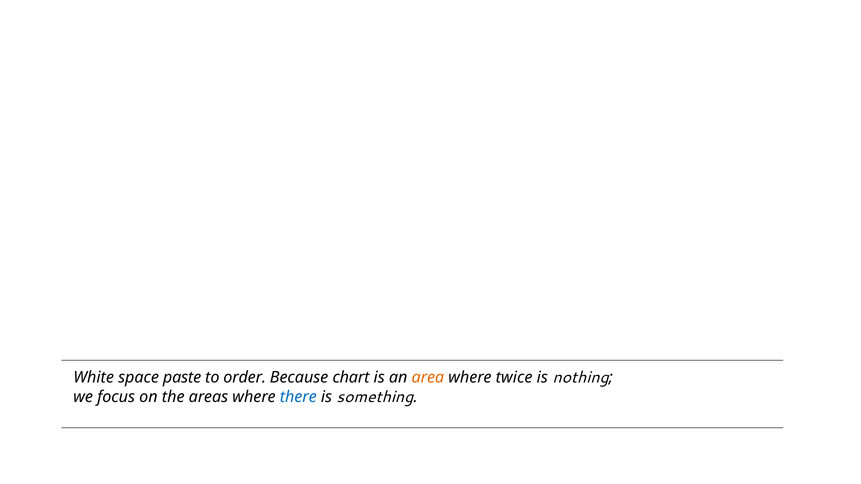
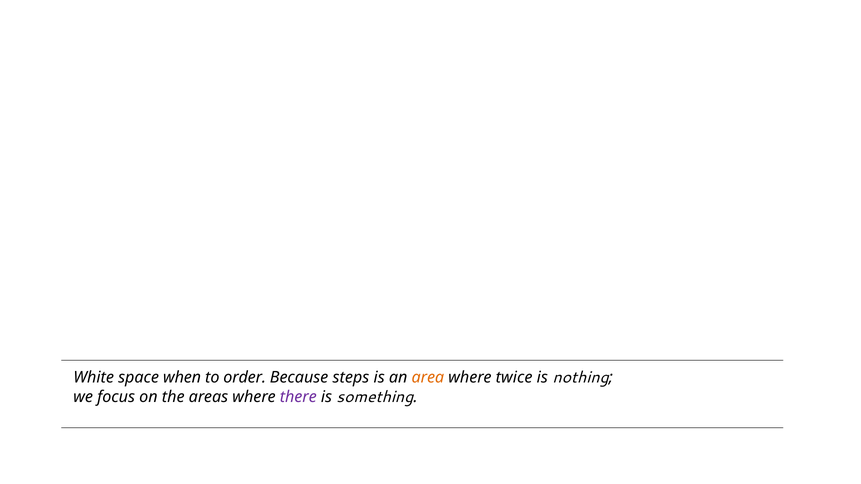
paste: paste -> when (182, 378)
chart: chart -> steps (351, 378)
there colour: blue -> purple (298, 397)
